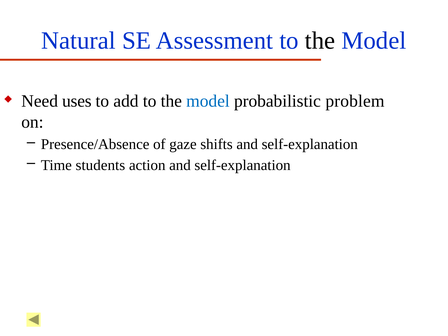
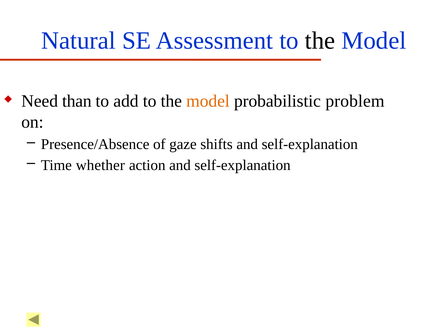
uses: uses -> than (77, 101)
model colour: blue -> orange (208, 101)
students: students -> whether (100, 165)
